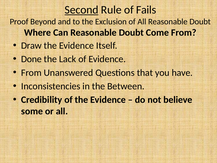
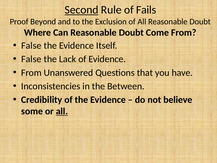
Draw: Draw -> False (31, 46)
Done: Done -> False (31, 59)
all underline: none -> present (62, 111)
